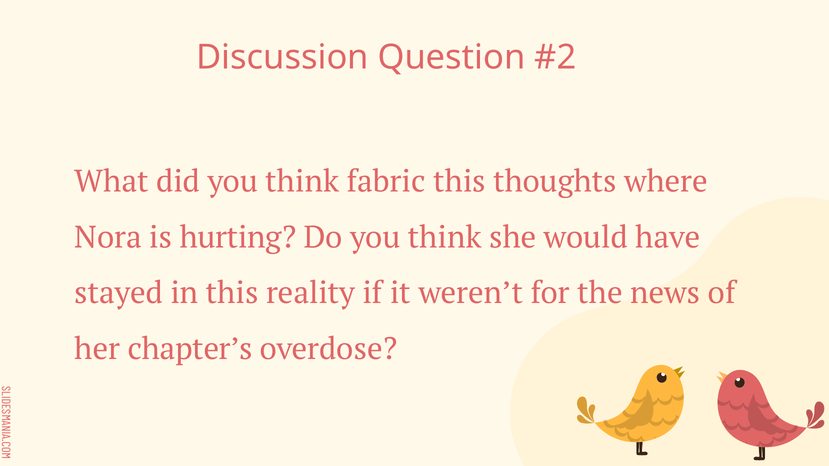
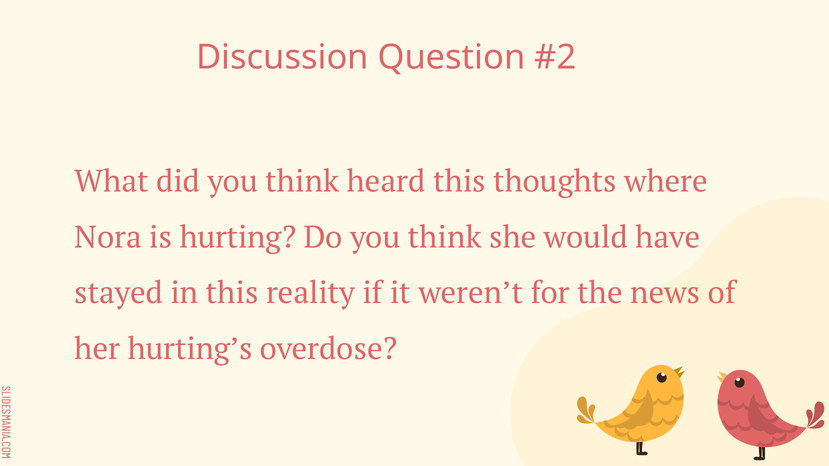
fabric: fabric -> heard (386, 181)
chapter’s: chapter’s -> hurting’s (190, 349)
